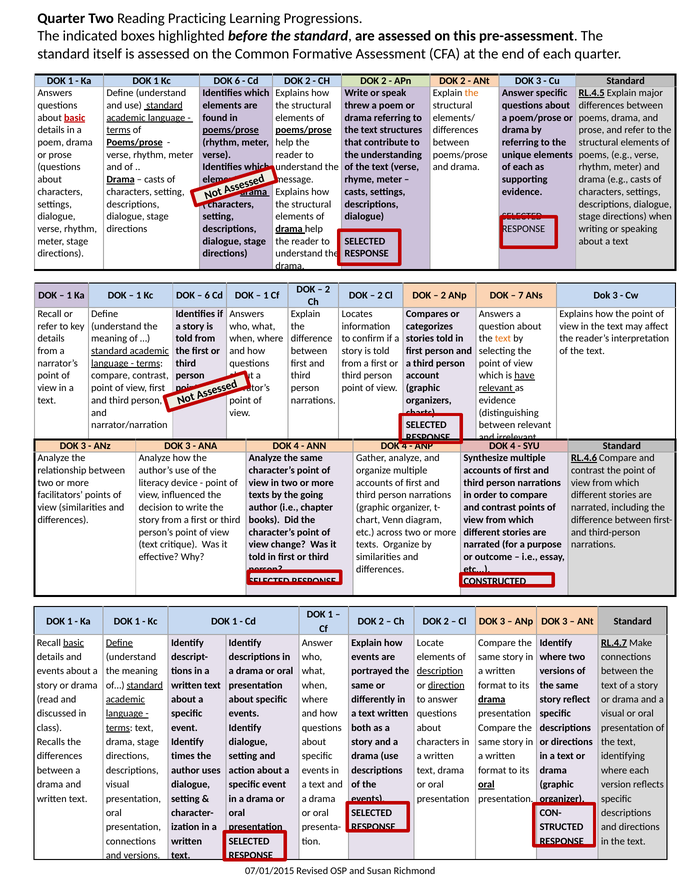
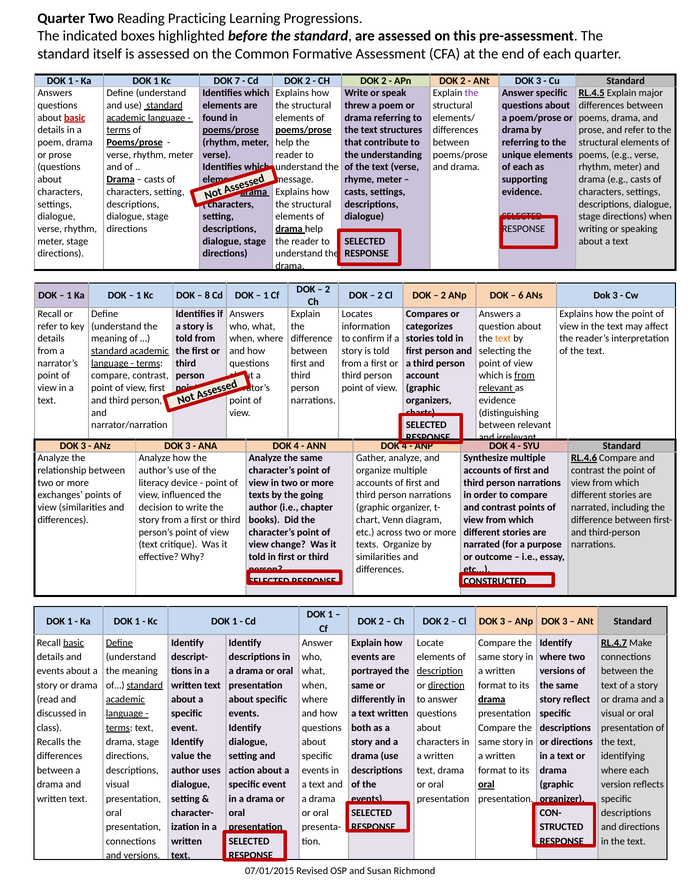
DOK 6: 6 -> 7 (237, 81)
the colour: orange -> purple (472, 93)
6: 6 -> 8 (207, 296)
7: 7 -> 6 (521, 296)
is have: have -> from (524, 376)
facilitators: facilitators -> exchanges (60, 495)
times: times -> value (183, 756)
